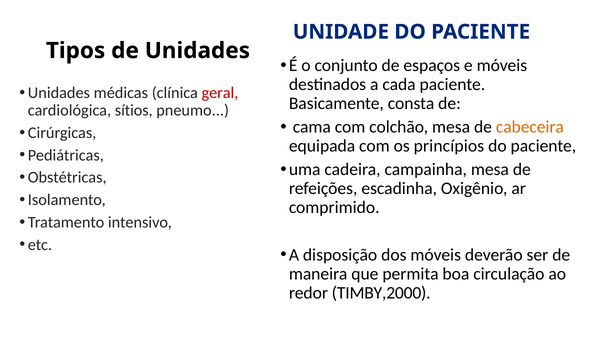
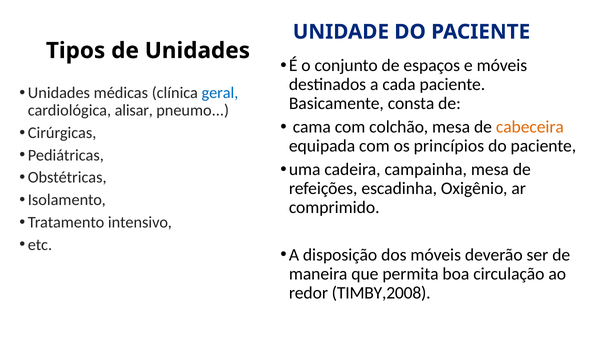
geral colour: red -> blue (220, 93)
sítios: sítios -> alisar (134, 110)
TIMBY,2000: TIMBY,2000 -> TIMBY,2008 (381, 292)
